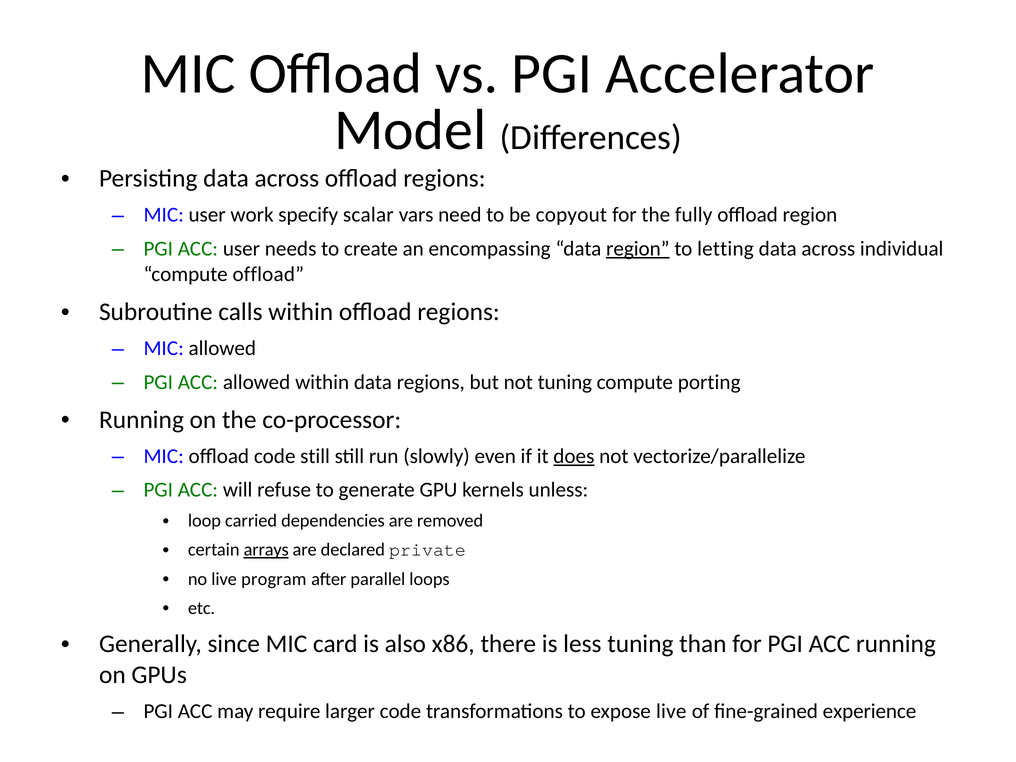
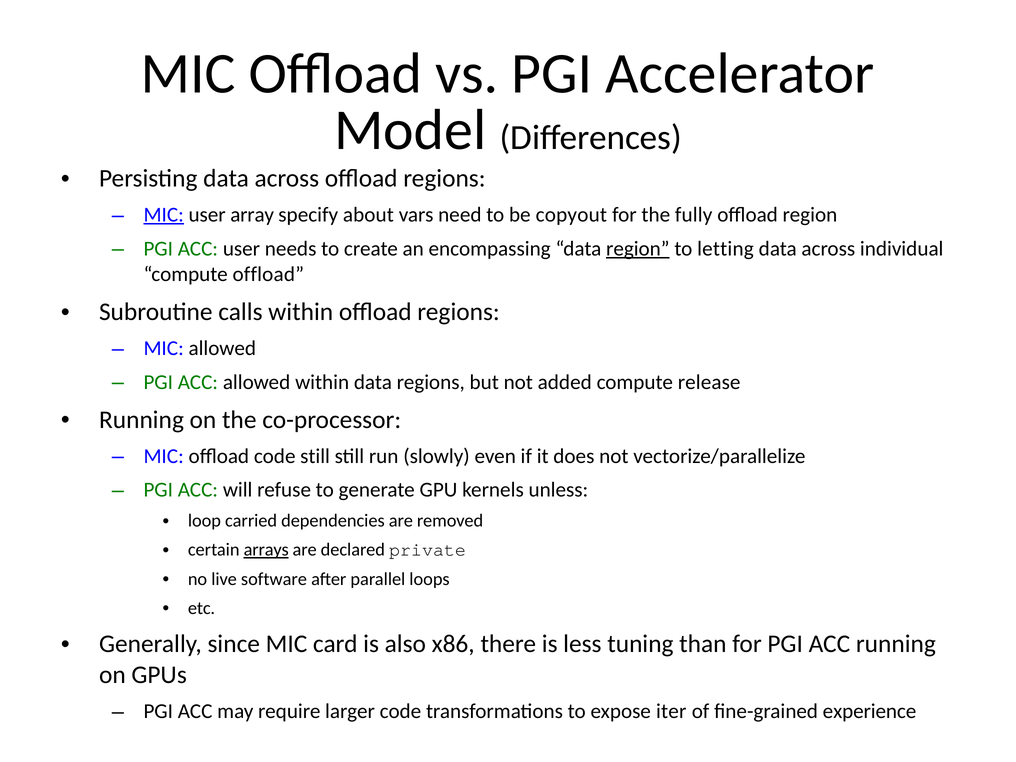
MIC underline: none -> present (164, 215)
work: work -> array (252, 215)
scalar: scalar -> about (368, 215)
not tuning: tuning -> added (565, 382)
porting: porting -> release (709, 382)
does underline: present -> none (574, 456)
program: program -> software (274, 579)
expose live: live -> iter (671, 711)
